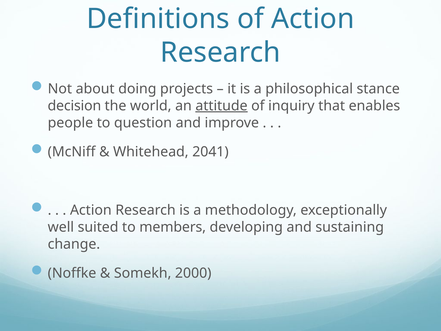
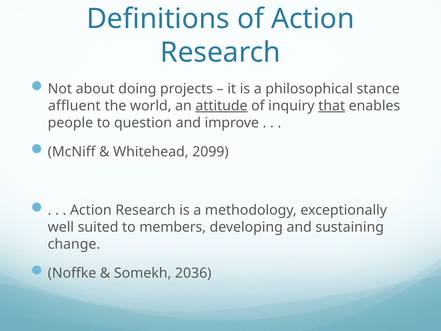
decision: decision -> affluent (74, 106)
that underline: none -> present (332, 106)
2041: 2041 -> 2099 (210, 152)
2000: 2000 -> 2036 (193, 273)
